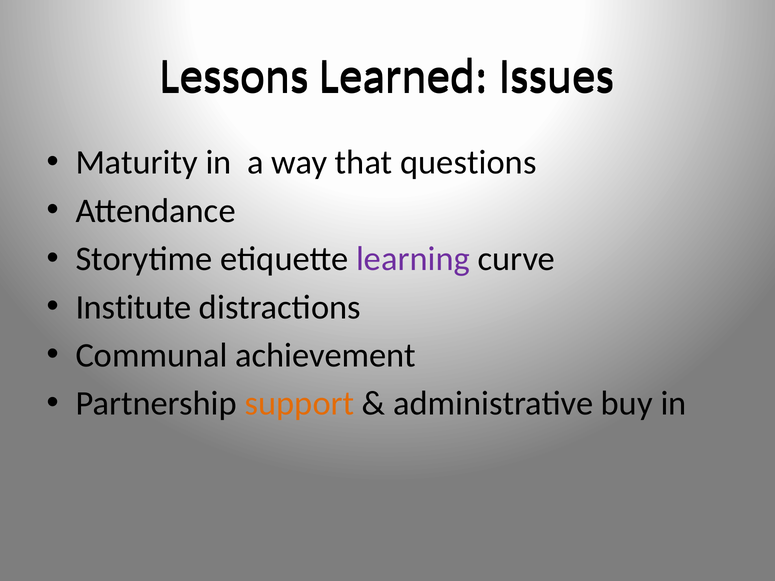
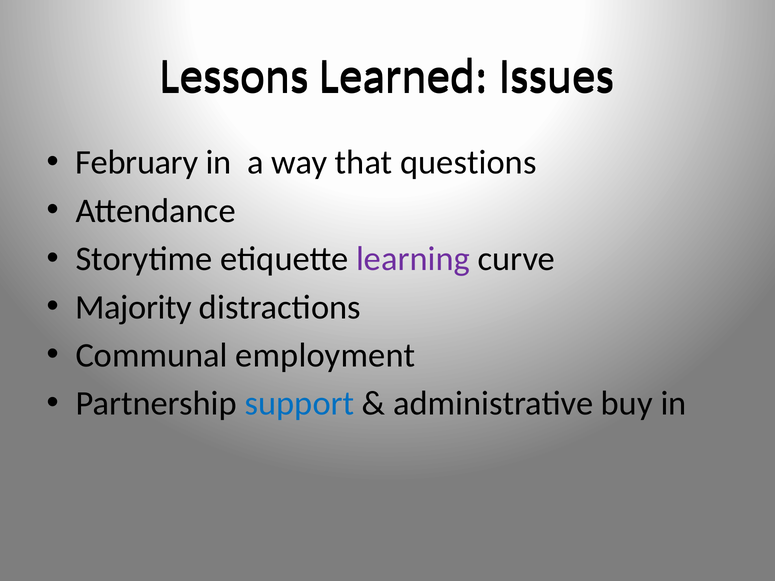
Maturity: Maturity -> February (137, 163)
Institute: Institute -> Majority (134, 307)
achievement: achievement -> employment (325, 356)
support colour: orange -> blue (299, 404)
